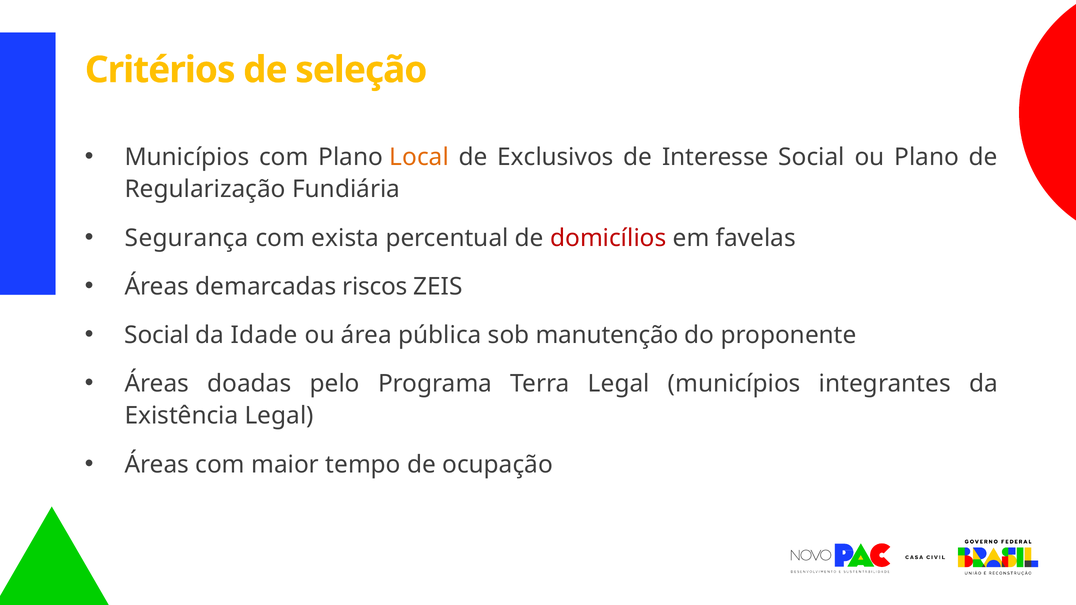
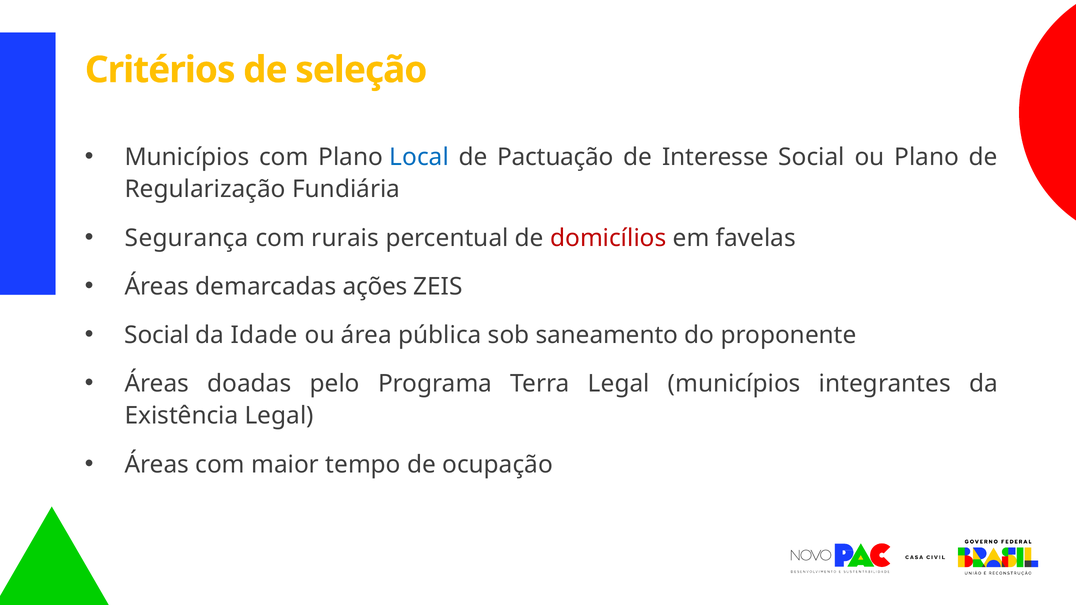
Local colour: orange -> blue (419, 157)
Exclusivos: Exclusivos -> Pactuação (556, 157)
exista: exista -> rurais (345, 238)
riscos: riscos -> ações (375, 287)
manutenção: manutenção -> saneamento (607, 335)
